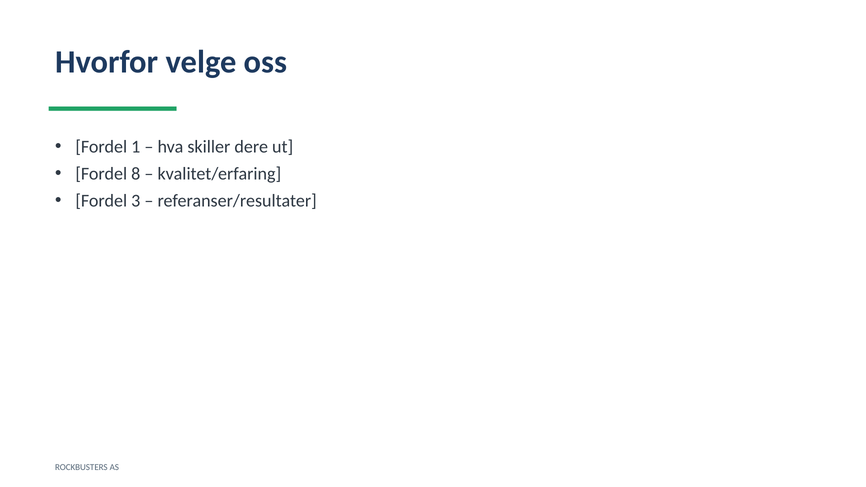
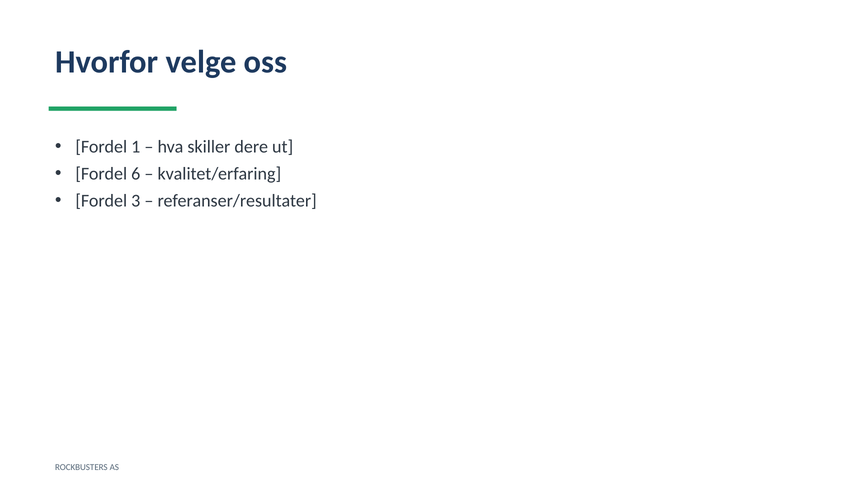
8: 8 -> 6 (136, 174)
